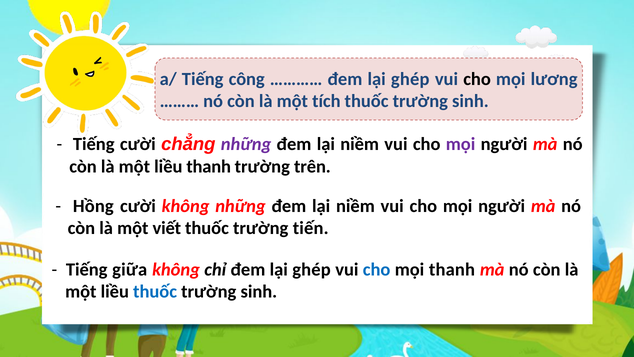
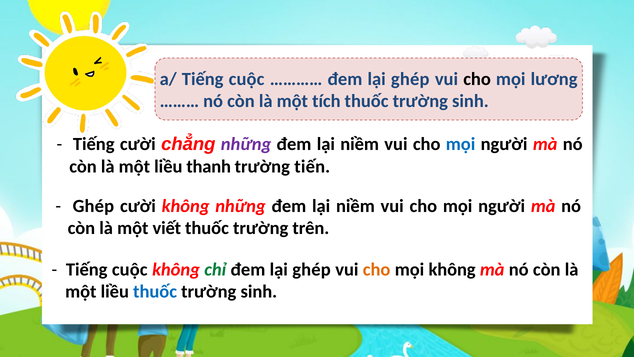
a/ Tiếng công: công -> cuộc (247, 79)
mọi colour: purple -> blue (461, 144)
trên: trên -> tiến (312, 166)
Hồng: Hồng -> Ghép (93, 206)
tiến: tiến -> trên (311, 228)
giữa: giữa -> cuộc (130, 269)
chỉ colour: black -> green (215, 269)
cho colour: blue -> orange (377, 269)
mọi thanh: thanh -> không (452, 269)
